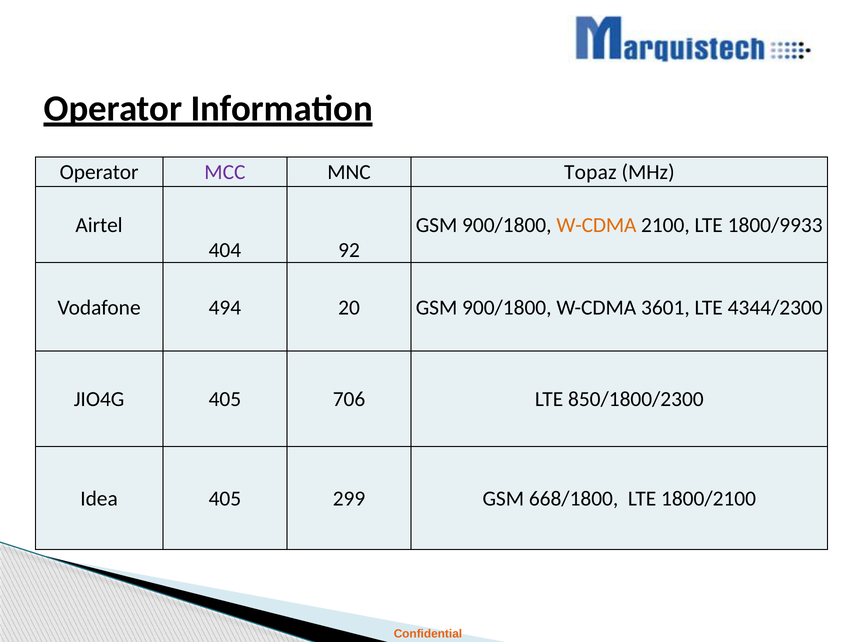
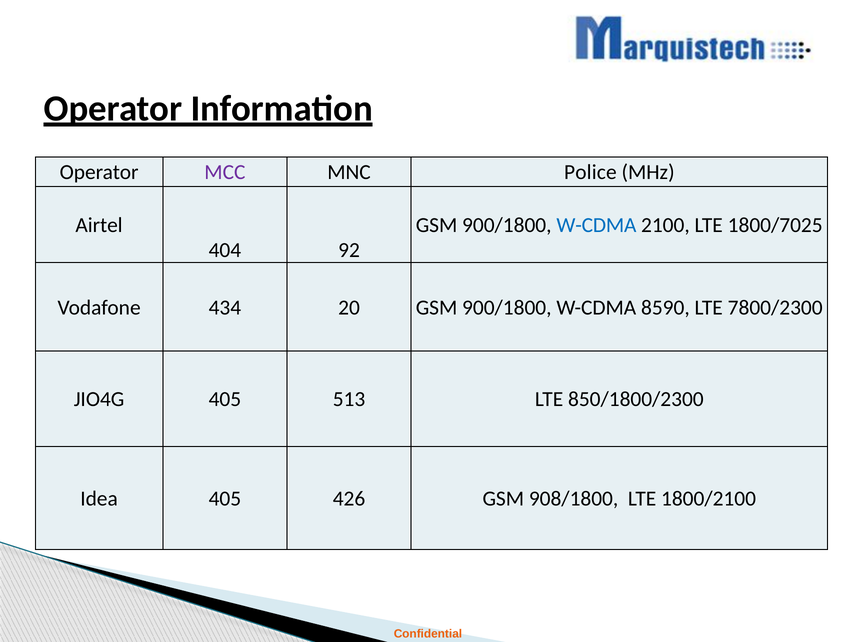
Topaz: Topaz -> Police (590, 172)
W-CDMA colour: orange -> blue (596, 225)
1800/9933: 1800/9933 -> 1800/7025 (775, 225)
494: 494 -> 434 (225, 308)
3601: 3601 -> 8590 (665, 308)
4344/2300: 4344/2300 -> 7800/2300 (775, 308)
706: 706 -> 513 (349, 399)
299: 299 -> 426 (349, 499)
668/1800: 668/1800 -> 908/1800 (574, 499)
